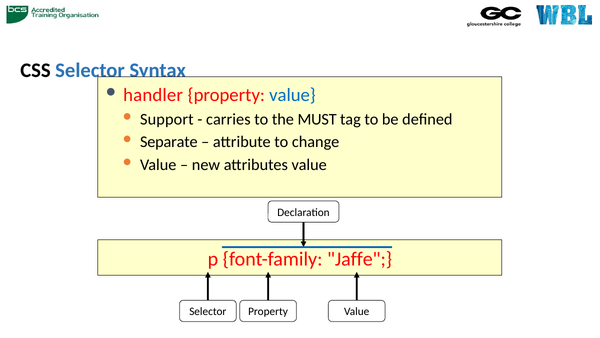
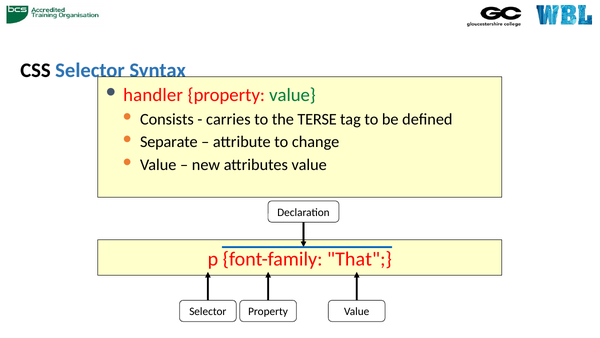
value colour: blue -> green (292, 95)
Support: Support -> Consists (167, 119)
MUST: MUST -> TERSE (317, 119)
Jaffe: Jaffe -> That (359, 259)
